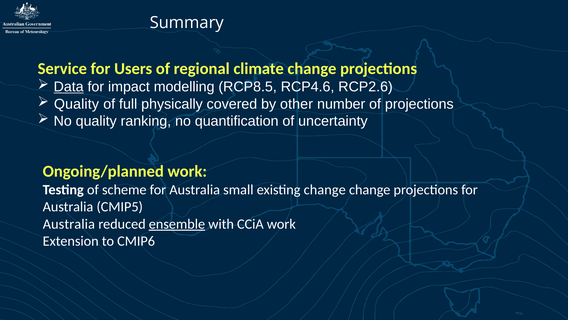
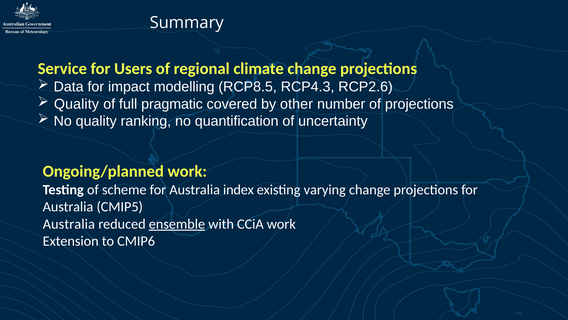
Data underline: present -> none (69, 87)
RCP4.6: RCP4.6 -> RCP4.3 (308, 87)
physically: physically -> pragmatic (172, 104)
small: small -> index (238, 190)
existing change: change -> varying (325, 190)
